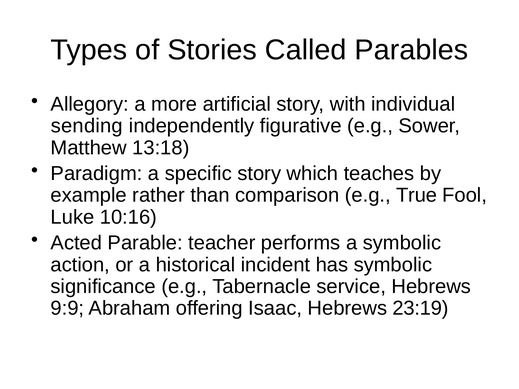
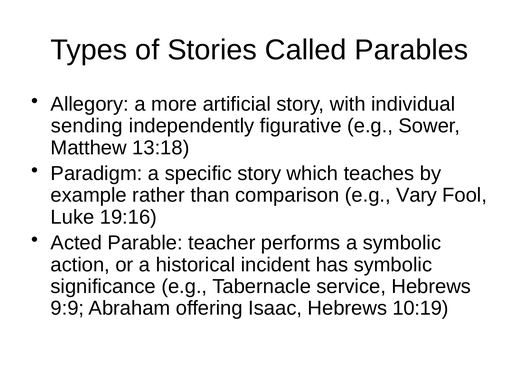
True: True -> Vary (417, 195)
10:16: 10:16 -> 19:16 (128, 217)
23:19: 23:19 -> 10:19 (421, 309)
